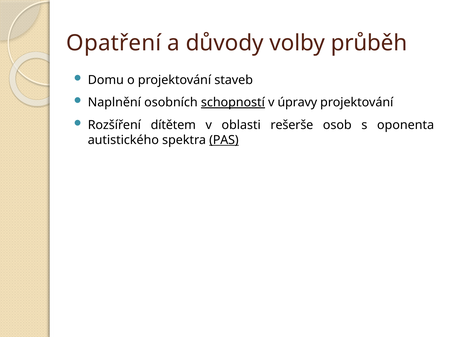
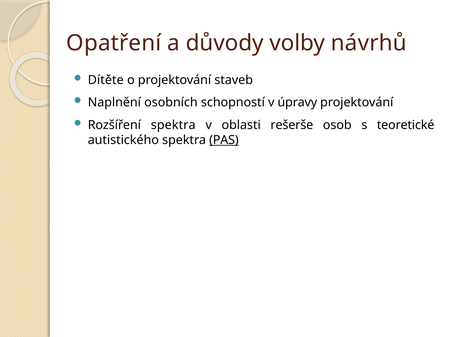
průběh: průběh -> návrhů (369, 43)
Domu: Domu -> Dítěte (106, 80)
schopností underline: present -> none (233, 102)
Rozšíření dítětem: dítětem -> spektra (173, 125)
oponenta: oponenta -> teoretické (406, 125)
